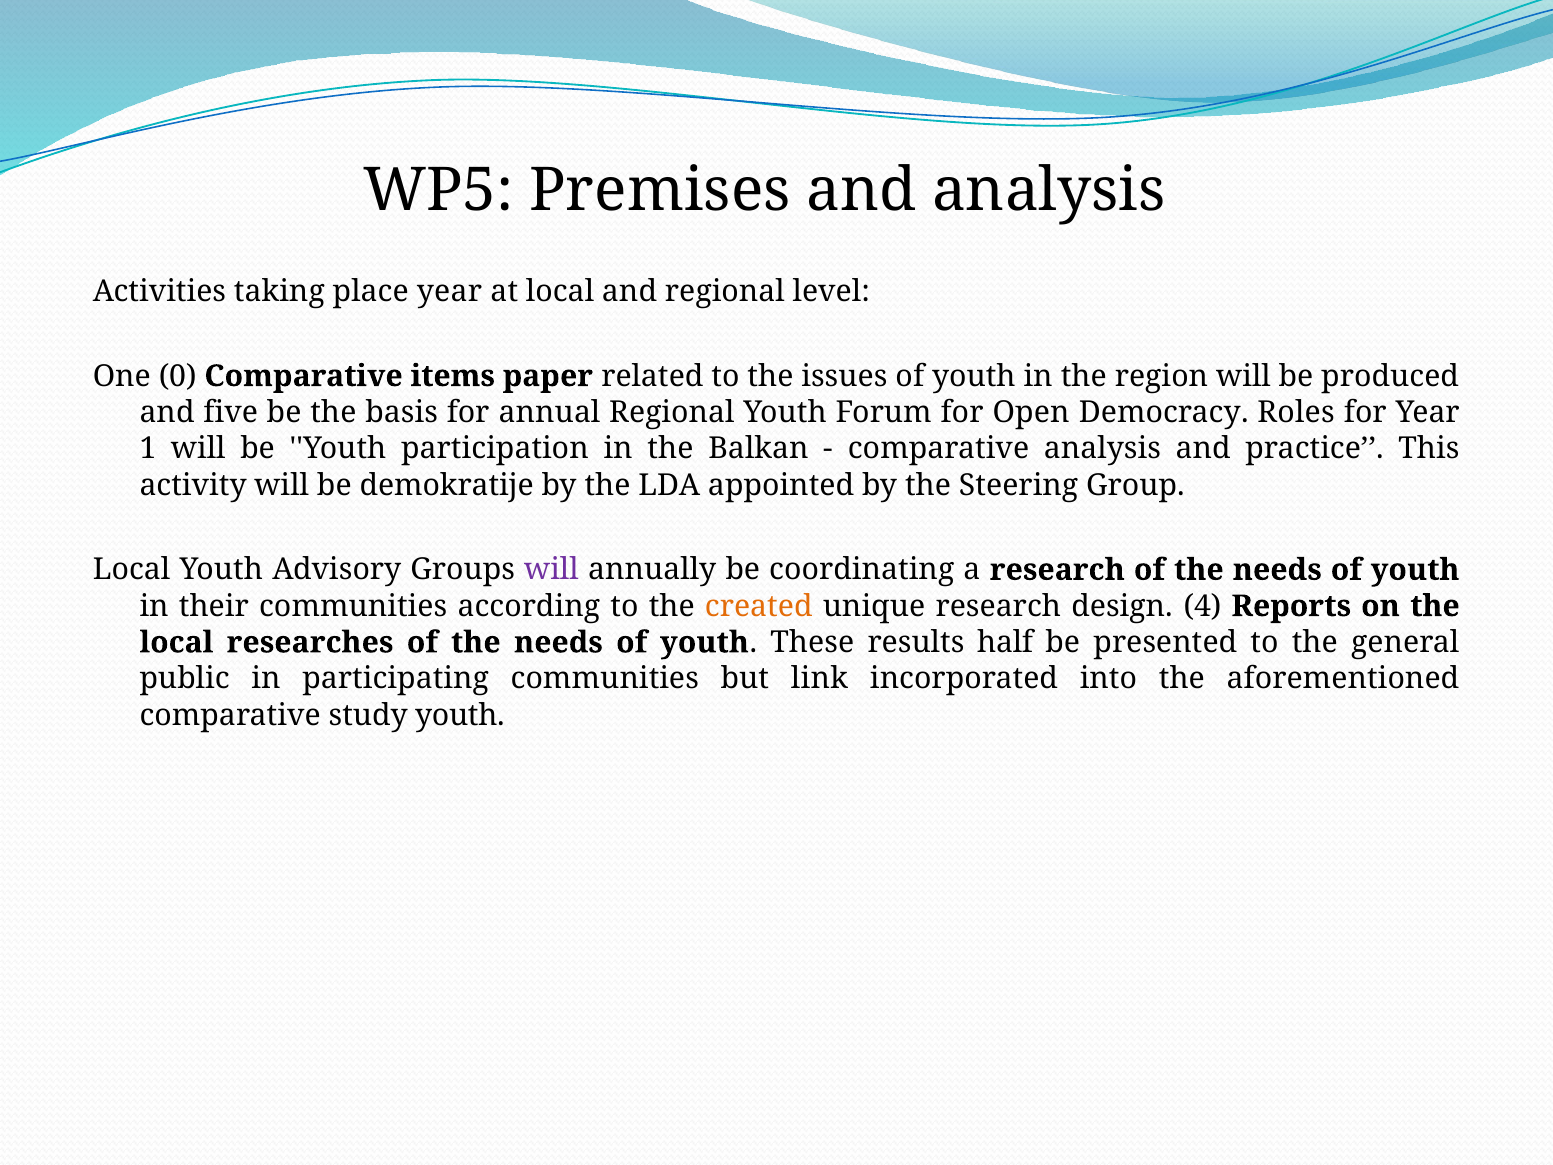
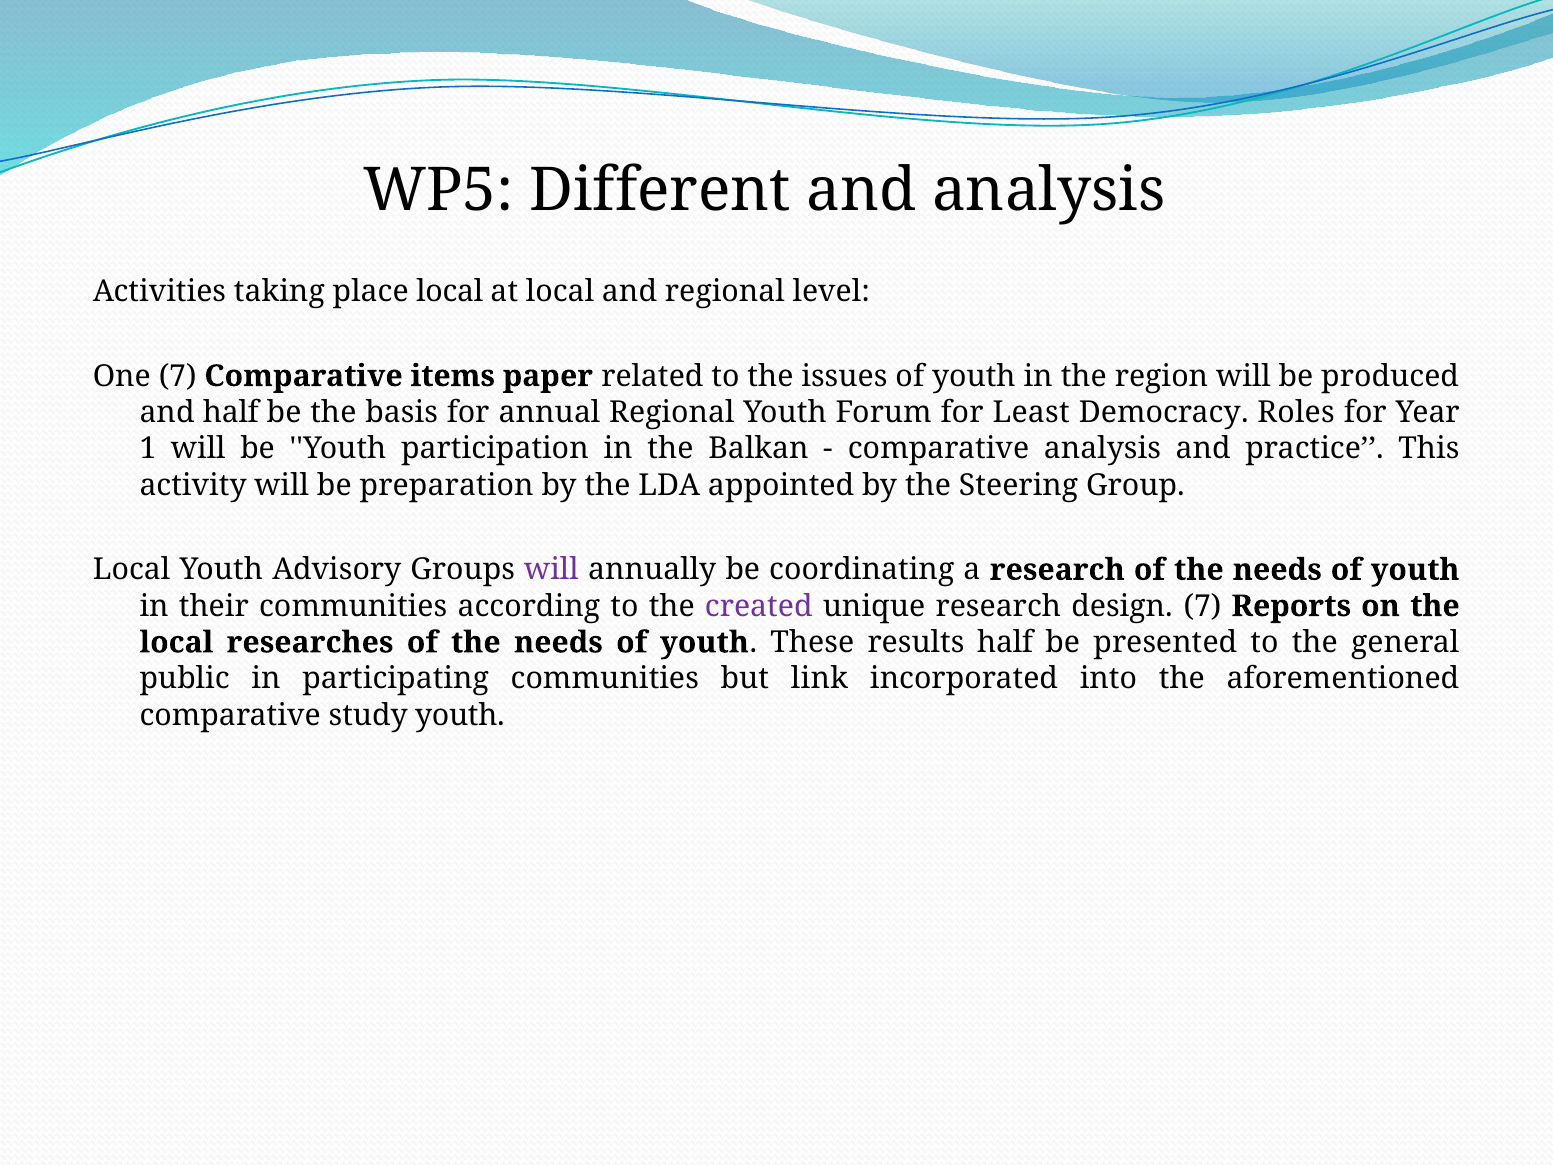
Premises: Premises -> Different (660, 190)
place year: year -> local (450, 291)
One 0: 0 -> 7 (178, 376)
and five: five -> half (231, 412)
Open: Open -> Least (1031, 412)
demokratije: demokratije -> preparation (447, 485)
created colour: orange -> purple (759, 606)
design 4: 4 -> 7 (1202, 606)
